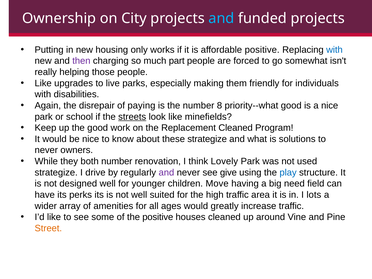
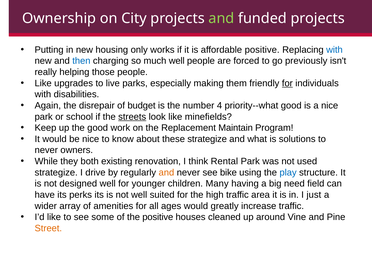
and colour: light blue -> light green (221, 18)
then colour: purple -> blue (81, 61)
much part: part -> well (177, 61)
somewhat: somewhat -> previously (306, 61)
for underline: none -> present (287, 83)
paying: paying -> budget (142, 106)
8: 8 -> 4 (219, 106)
Replacement Cleaned: Cleaned -> Maintain (236, 128)
both number: number -> existing (117, 161)
Lovely: Lovely -> Rental (224, 161)
and colour: purple -> orange (166, 172)
give: give -> bike (228, 172)
Move: Move -> Many (217, 184)
lots: lots -> just (314, 195)
